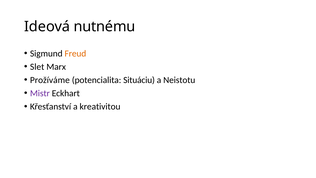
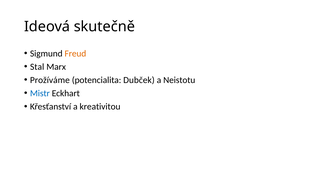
nutnému: nutnému -> skutečně (104, 27)
Slet: Slet -> Stal (37, 67)
Situáciu: Situáciu -> Dubček (139, 80)
Mistr colour: purple -> blue (40, 93)
